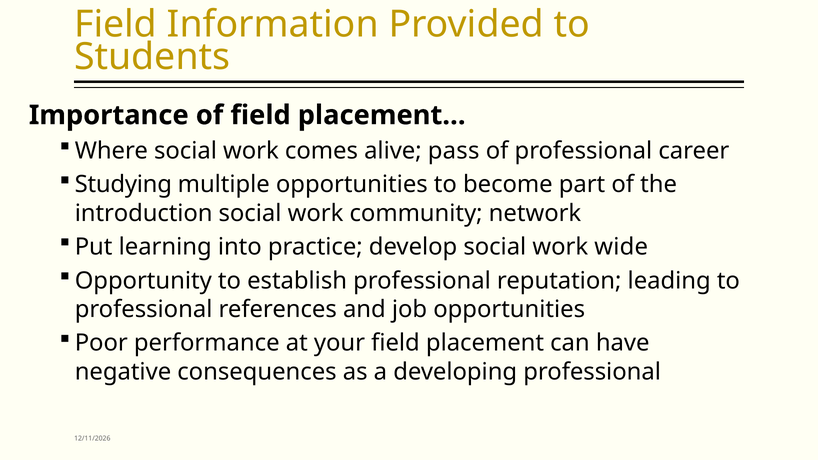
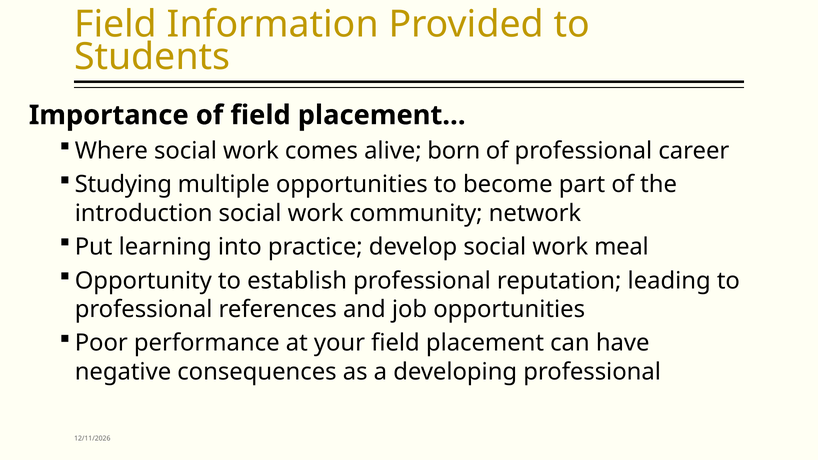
pass: pass -> born (454, 151)
wide: wide -> meal (621, 247)
